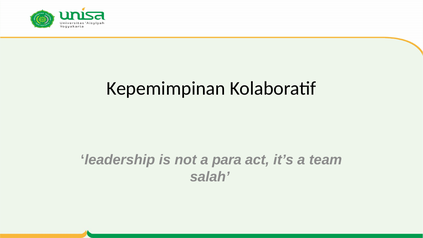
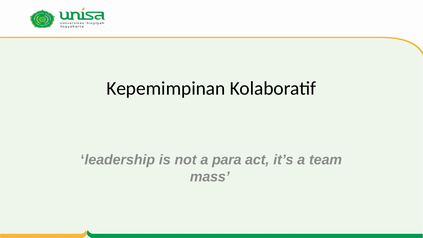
salah: salah -> mass (210, 177)
